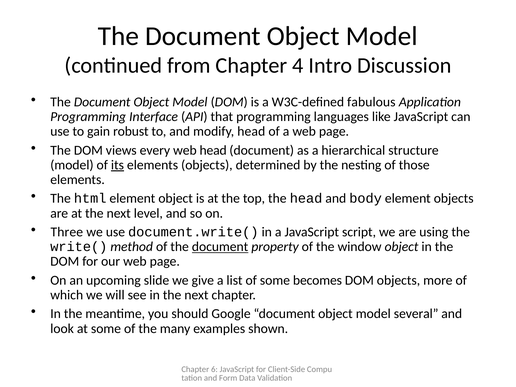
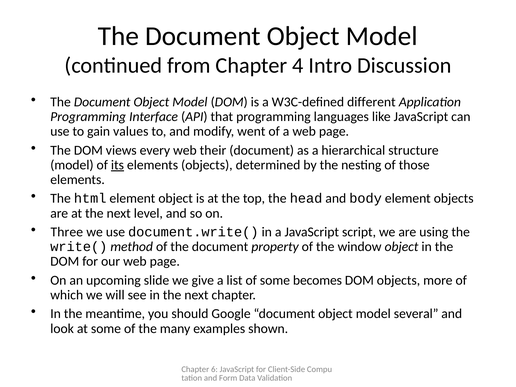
fabulous: fabulous -> different (371, 102)
robust: robust -> values (131, 131)
modify head: head -> went (251, 131)
web head: head -> their (213, 150)
document underline: present -> none (220, 247)
